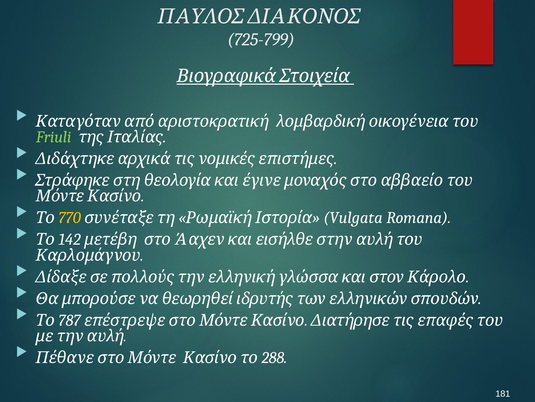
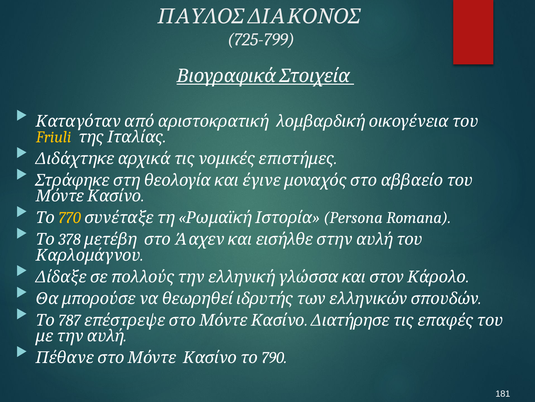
Friuli colour: light green -> yellow (54, 137)
Vulgata: Vulgata -> Persona (356, 217)
142: 142 -> 378 (70, 239)
288: 288 -> 790 (274, 357)
